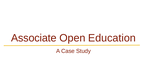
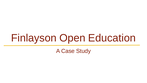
Associate: Associate -> Finlayson (34, 38)
